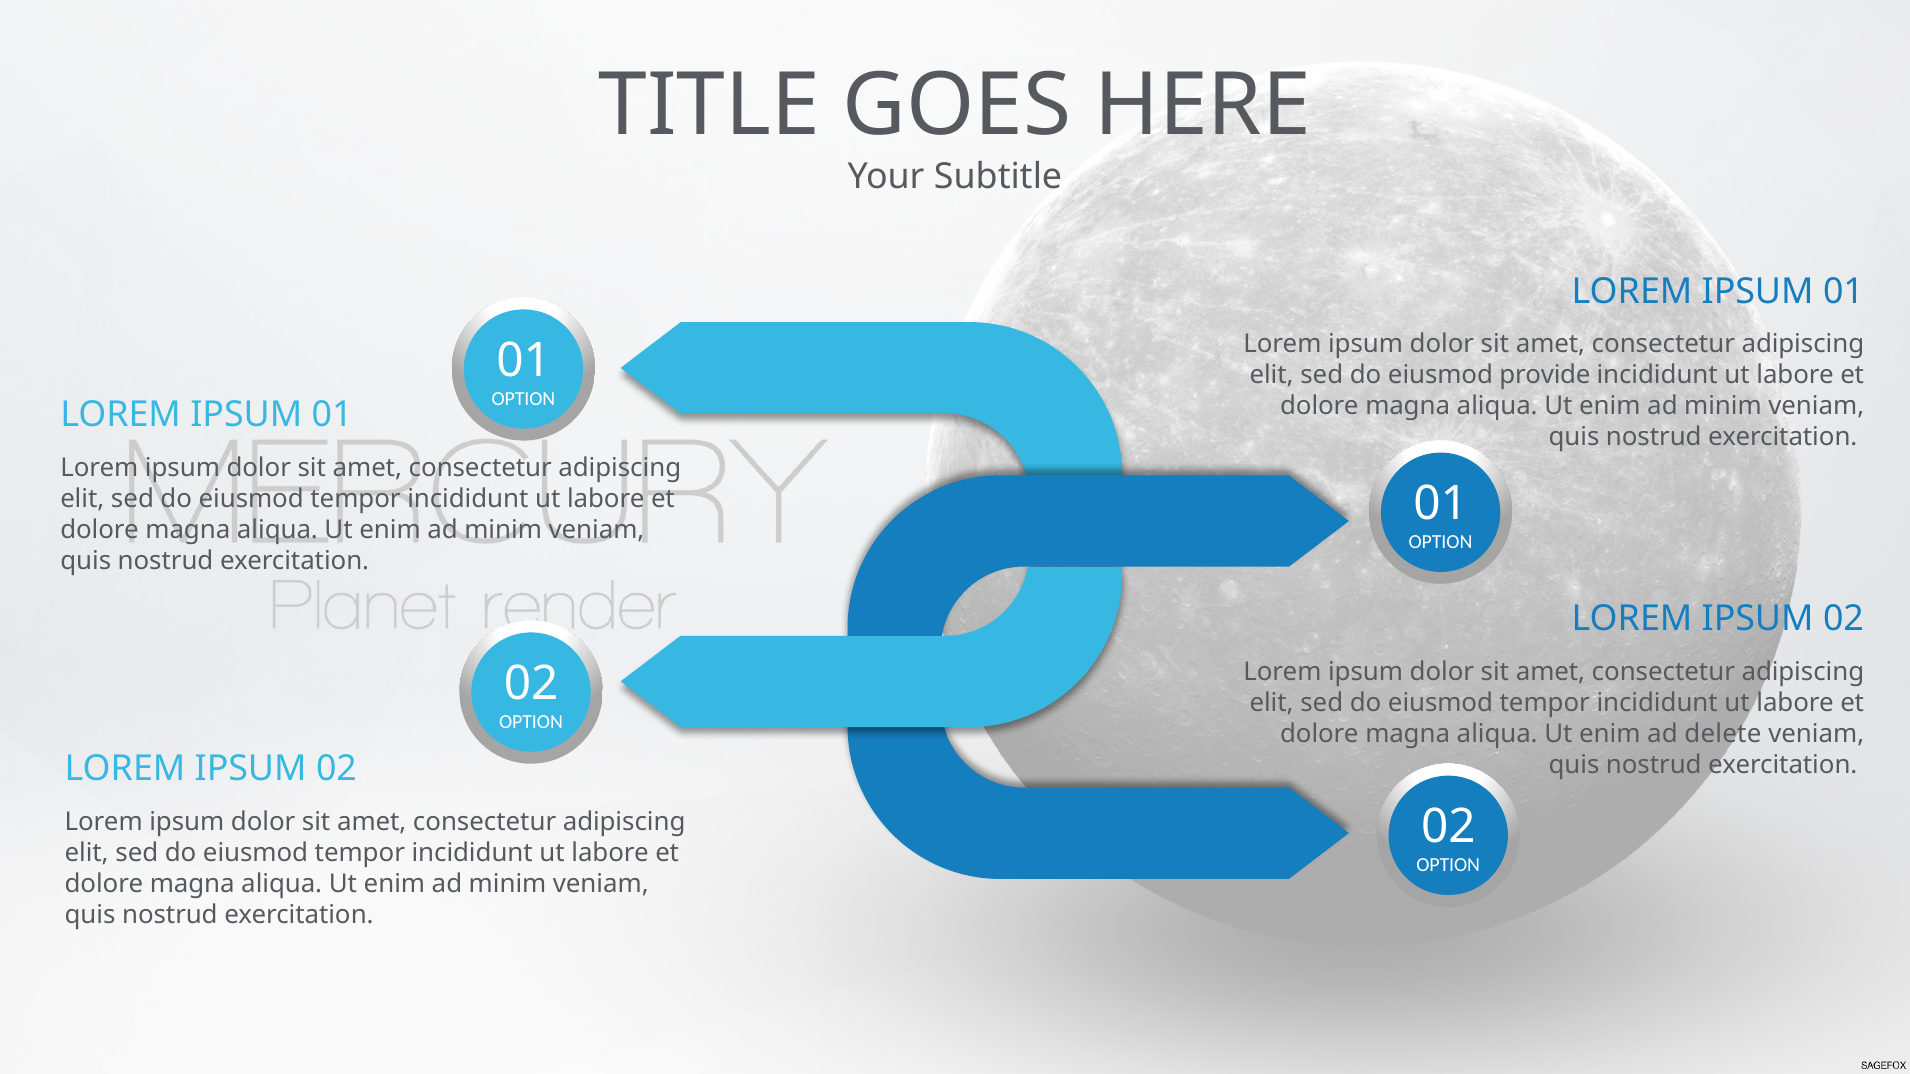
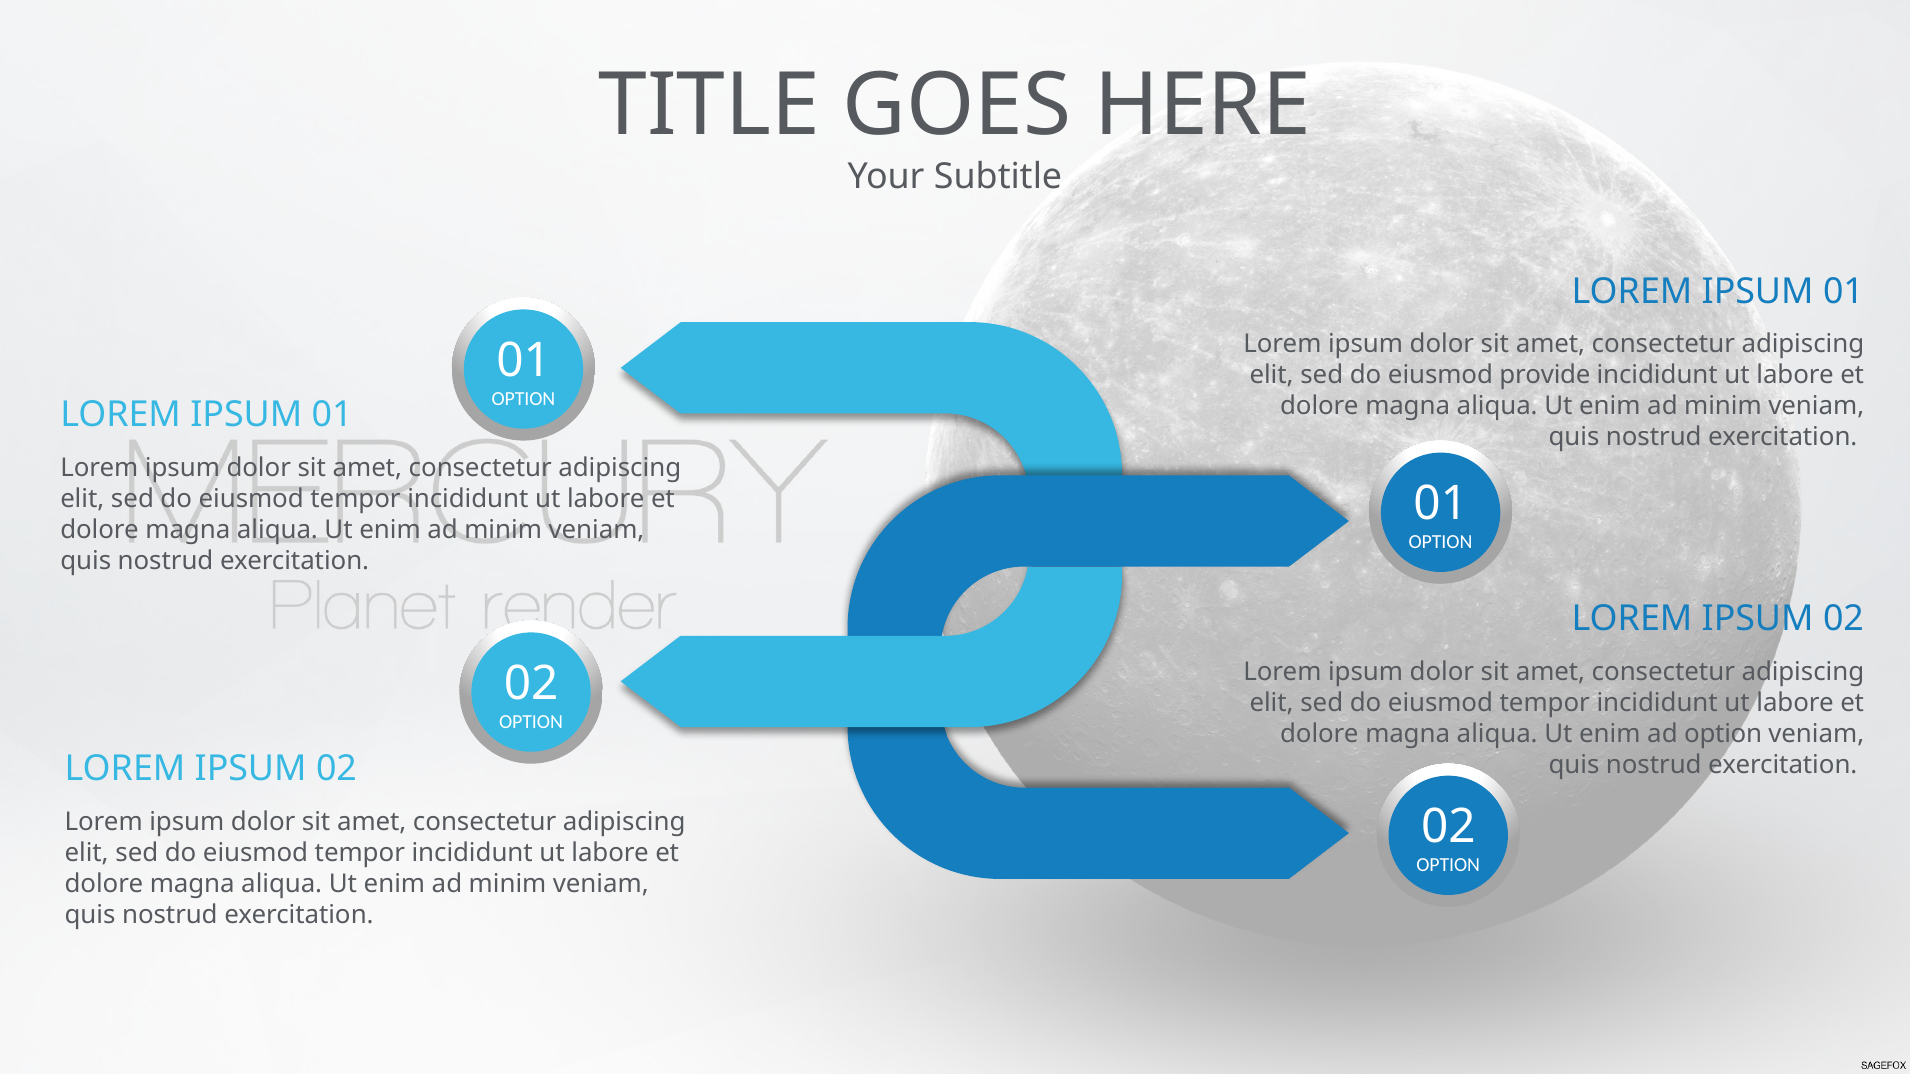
ad delete: delete -> option (1723, 734)
